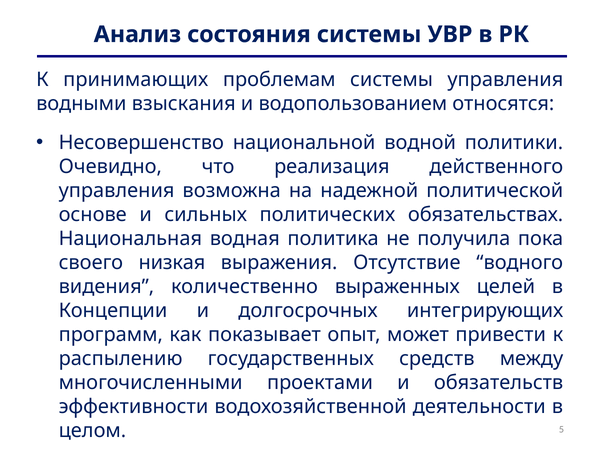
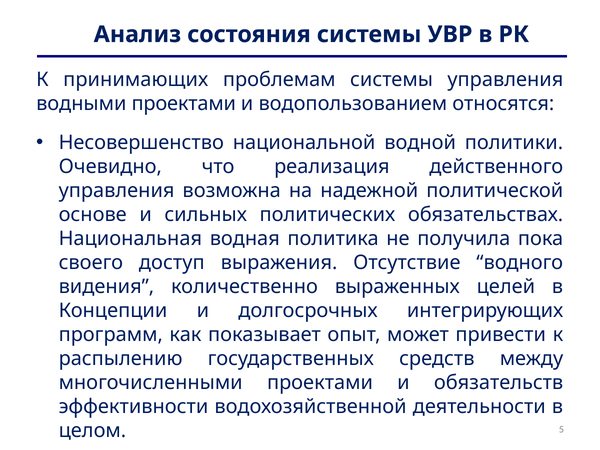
водными взыскания: взыскания -> проектами (184, 104)
низкая: низкая -> доступ (172, 263)
